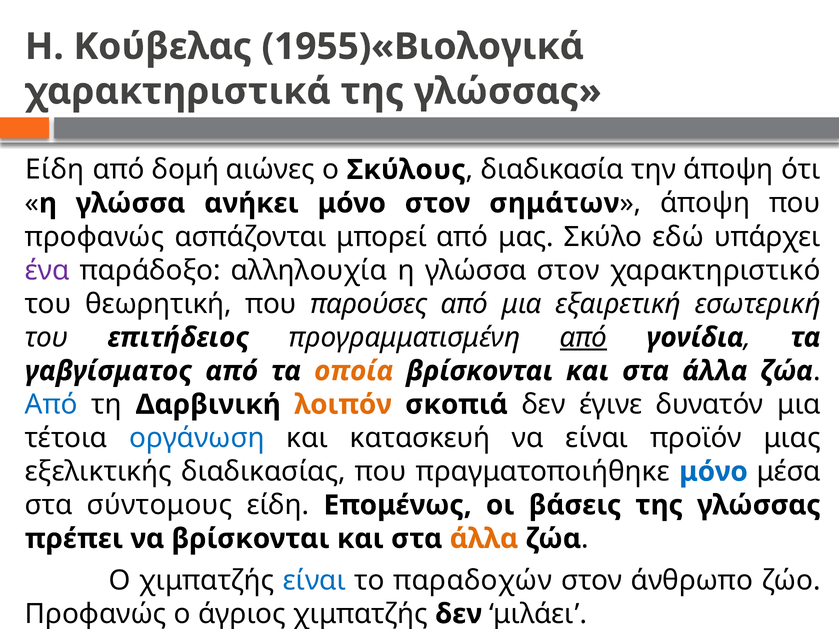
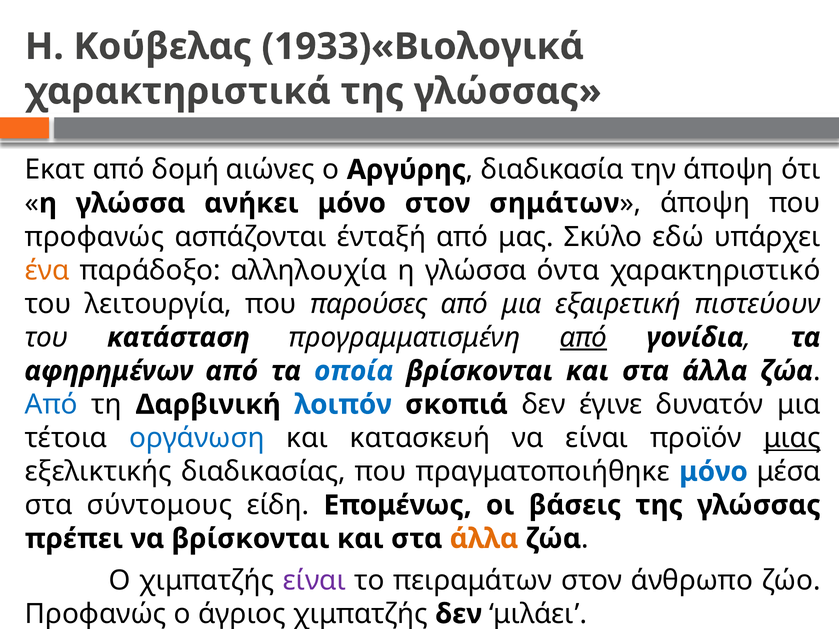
1955)«Βιολογικά: 1955)«Βιολογικά -> 1933)«Βιολογικά (423, 47)
Είδη: Είδη -> Εκατ (55, 170)
Σκύλους: Σκύλους -> Αργύρης (406, 170)
μπορεί: μπορεί -> ένταξή (381, 237)
ένα colour: purple -> orange (47, 270)
γλώσσα στον: στον -> όντα (568, 270)
θεωρητική: θεωρητική -> λειτουργία (158, 304)
εσωτερική: εσωτερική -> πιστεύουν (758, 304)
επιτήδειος: επιτήδειος -> κατάσταση (179, 338)
γαβγίσματος: γαβγίσματος -> αφηρημένων (109, 371)
οποία colour: orange -> blue (354, 371)
λοιπόν colour: orange -> blue (343, 405)
μιας underline: none -> present (792, 438)
είναι colour: blue -> purple (314, 581)
παραδοχών: παραδοχών -> πειραμάτων (473, 581)
